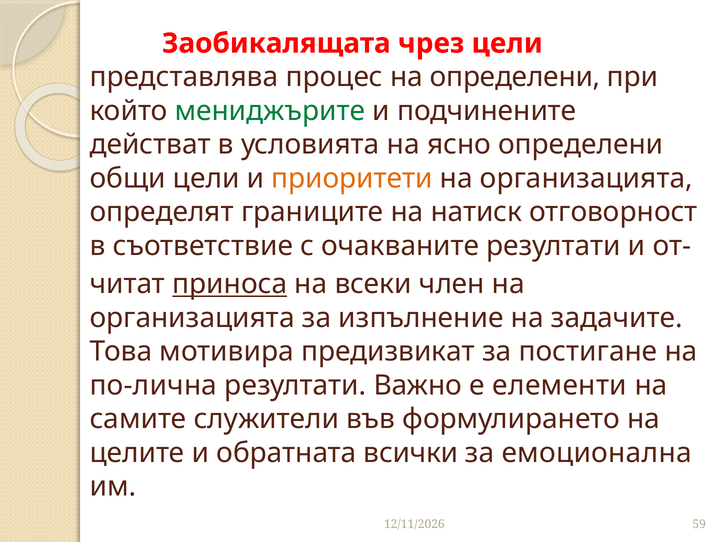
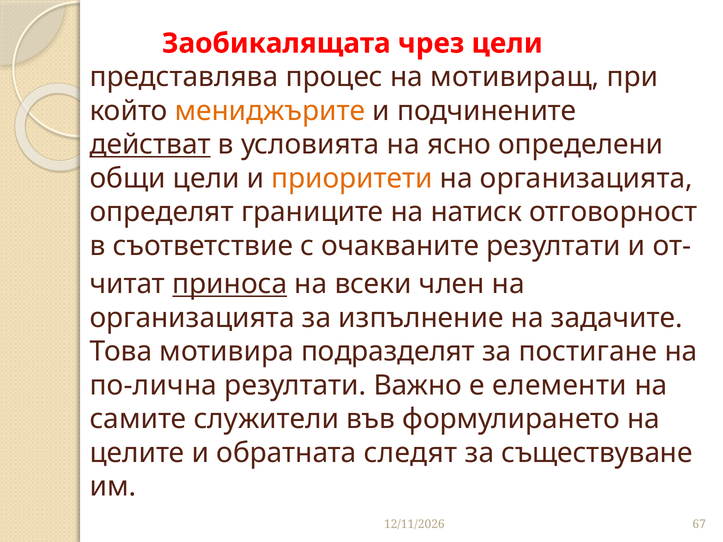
на определени: определени -> мотивиращ (515, 77)
мениджърите colour: green -> orange (270, 111)
действат underline: none -> present (150, 145)
предизвикат: предизвикат -> подразделят (388, 352)
всички: всички -> следят (411, 453)
емоционална: емоционална -> съществуване (597, 453)
59: 59 -> 67 (699, 524)
